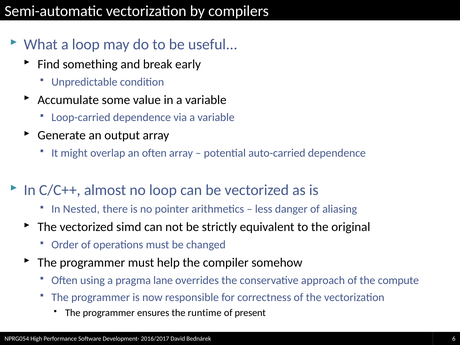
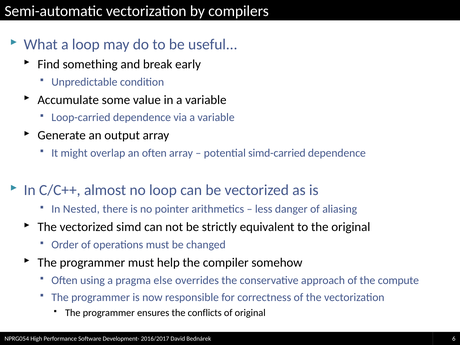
auto-carried: auto-carried -> simd-carried (277, 153)
lane: lane -> else (163, 280)
runtime: runtime -> conflicts (205, 313)
of present: present -> original (250, 313)
